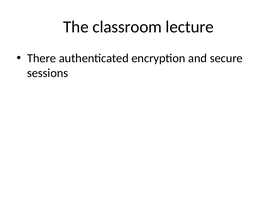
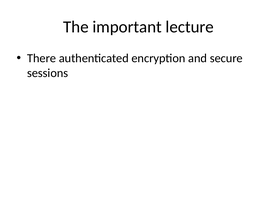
classroom: classroom -> important (127, 27)
